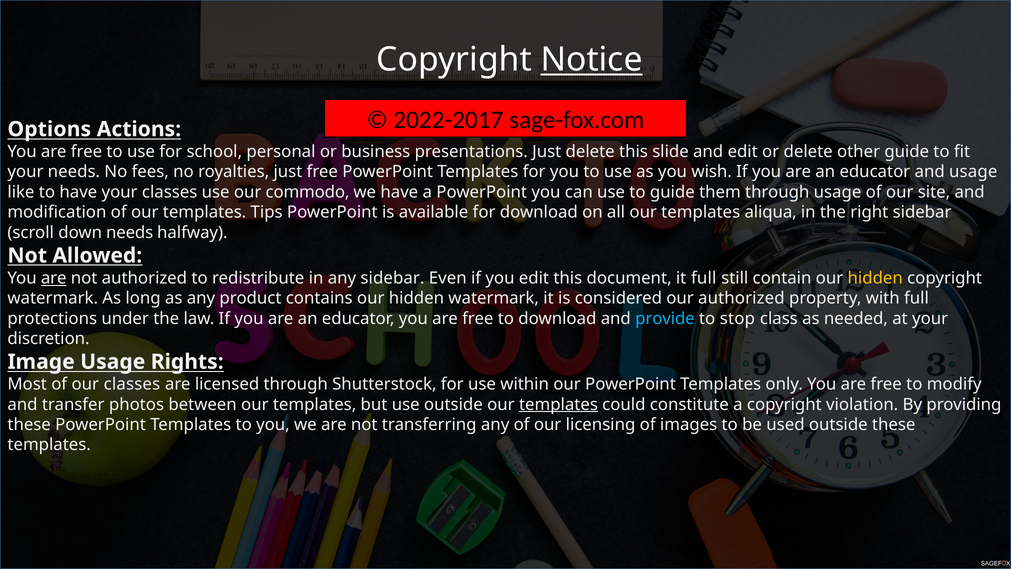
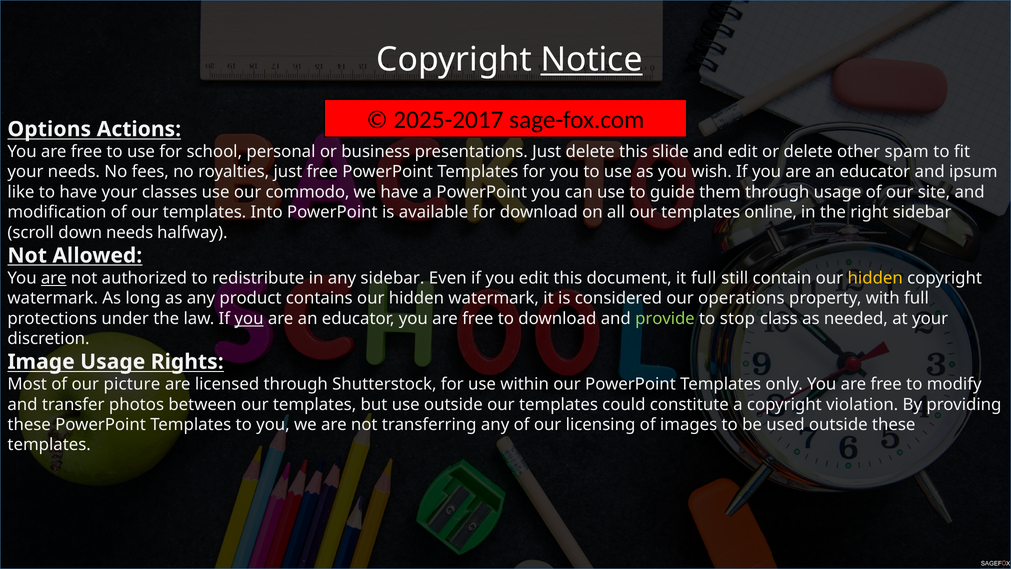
2022-2017: 2022-2017 -> 2025-2017 (448, 120)
other guide: guide -> spam (907, 152)
and usage: usage -> ipsum (973, 172)
Tips: Tips -> Into (267, 212)
aliqua: aliqua -> online (771, 212)
our authorized: authorized -> operations (741, 298)
you underline: none -> present (249, 318)
provide colour: light blue -> light green (665, 318)
our classes: classes -> picture (132, 384)
templates underline: present -> none (558, 404)
